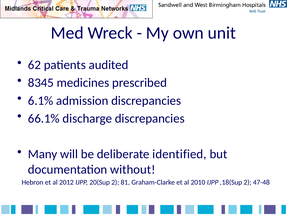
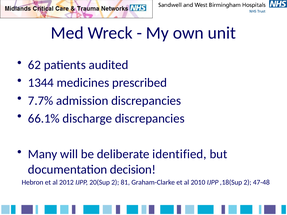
8345: 8345 -> 1344 (41, 83)
6.1%: 6.1% -> 7.7% (41, 101)
without: without -> decision (133, 170)
